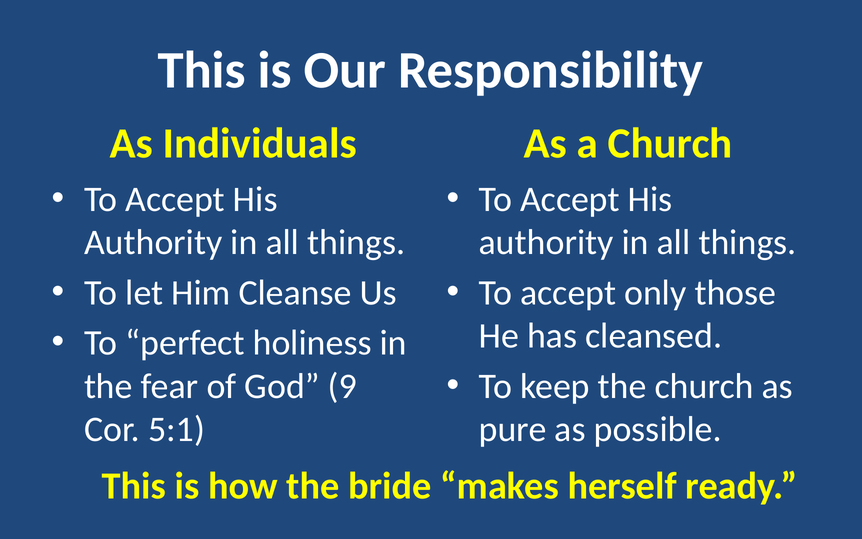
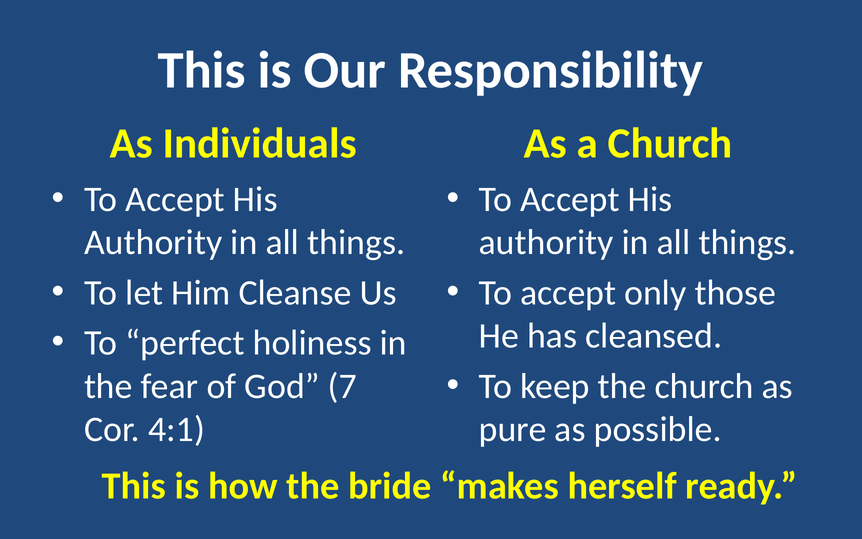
9: 9 -> 7 (342, 386)
5:1: 5:1 -> 4:1 (177, 429)
